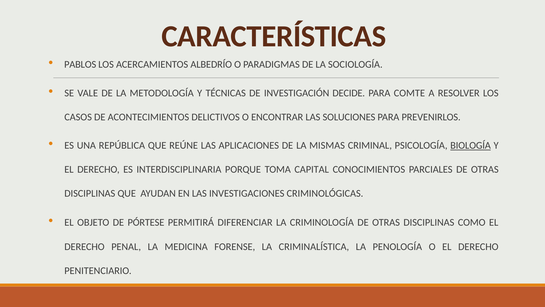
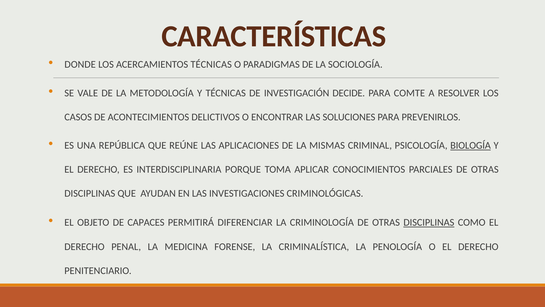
PABLOS: PABLOS -> DONDE (80, 64)
ACERCAMIENTOS ALBEDRÍO: ALBEDRÍO -> TÉCNICAS (211, 64)
CAPITAL: CAPITAL -> APLICAR (312, 169)
PÓRTESE: PÓRTESE -> CAPACES (146, 222)
DISCIPLINAS underline: none -> present (429, 222)
